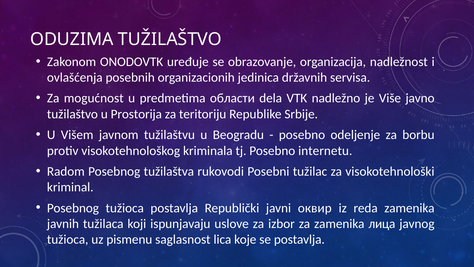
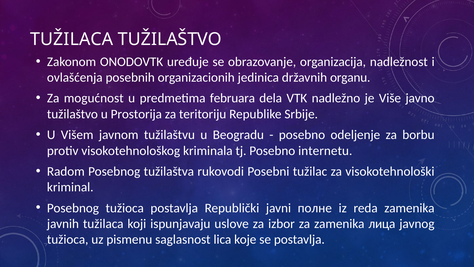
ODUZIMA: ODUZIMA -> TUŽILACA (72, 39)
servisa: servisa -> organu (350, 77)
области: области -> februara (232, 98)
оквир: оквир -> полне (315, 208)
